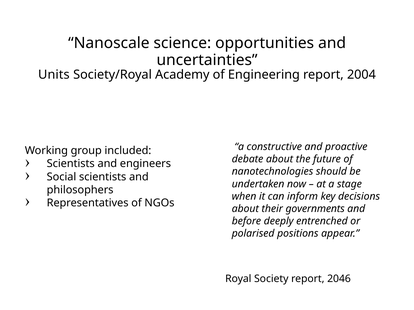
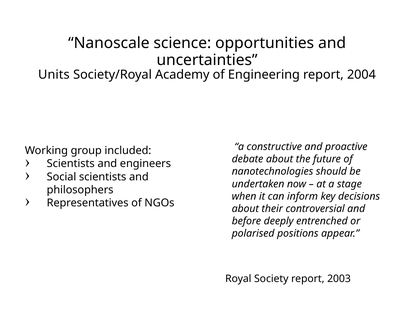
governments: governments -> controversial (315, 209)
2046: 2046 -> 2003 (339, 279)
